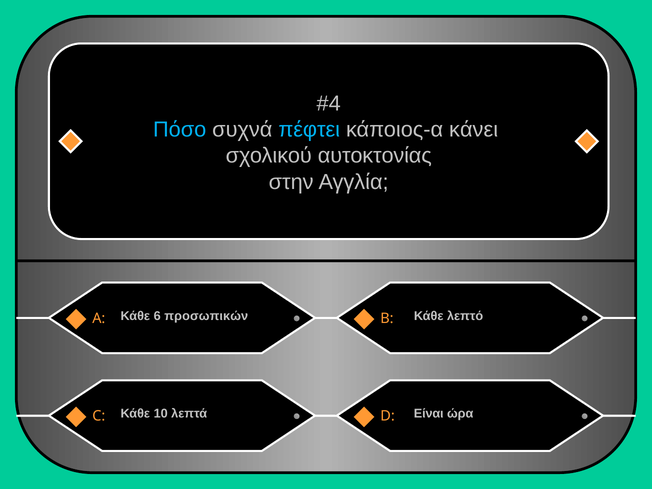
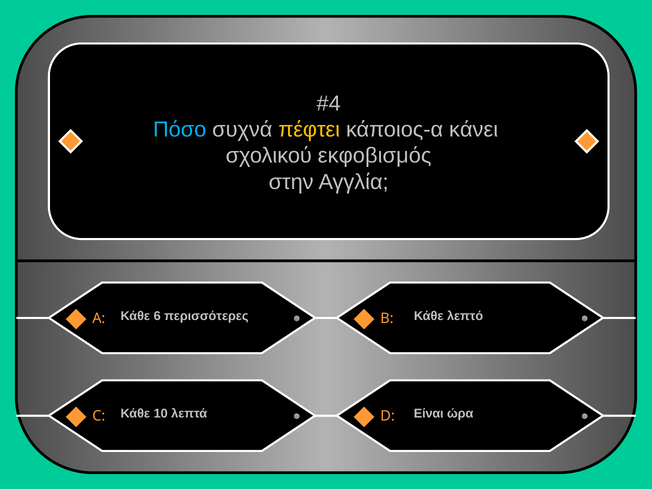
πέφτει colour: light blue -> yellow (309, 130)
αυτοκτονίας: αυτοκτονίας -> εκφοβισμός (375, 156)
προσωπικών: προσωπικών -> περισσότερες (206, 316)
